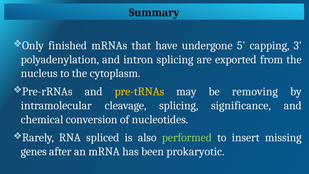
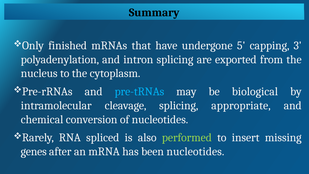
pre-tRNAs colour: yellow -> light blue (139, 91)
removing: removing -> biological (255, 91)
significance: significance -> appropriate (241, 105)
been prokaryotic: prokaryotic -> nucleotides (195, 151)
